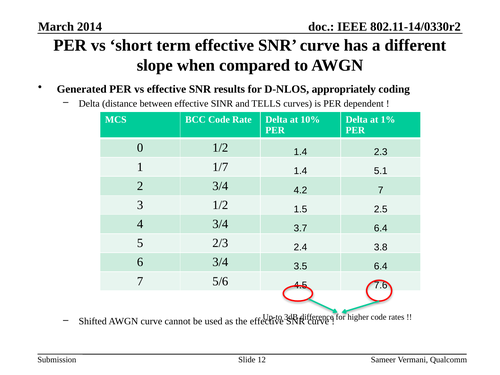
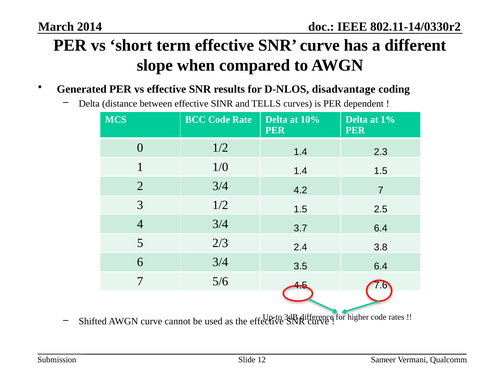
appropriately: appropriately -> disadvantage (344, 89)
1/7: 1/7 -> 1/0 (220, 167)
1.4 5.1: 5.1 -> 1.5 (381, 171)
